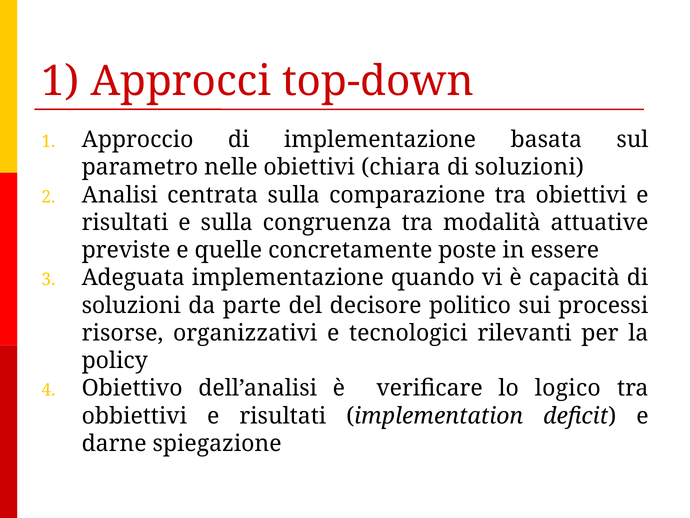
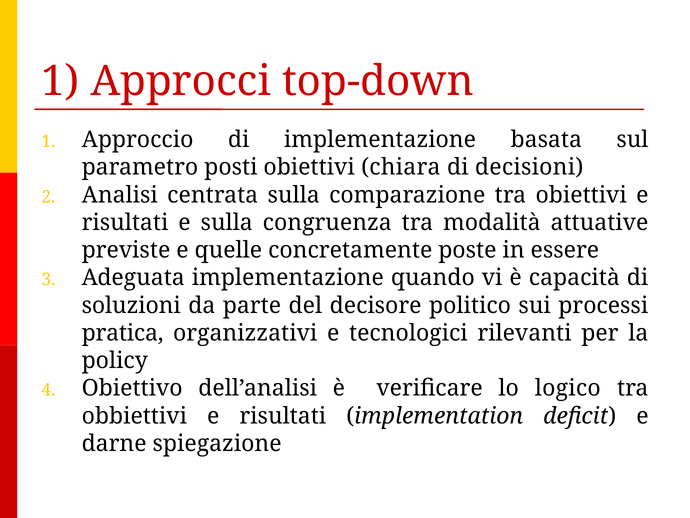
nelle: nelle -> posti (231, 167)
soluzioni: soluzioni -> decisioni (529, 167)
risorse: risorse -> pratica (123, 333)
